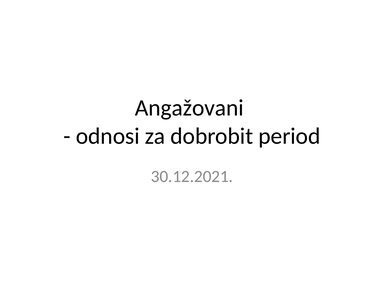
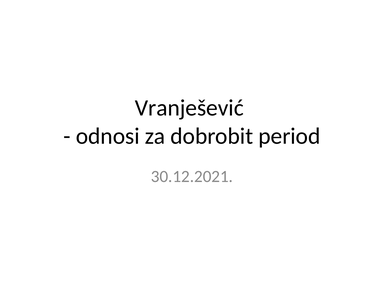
Angažovani: Angažovani -> Vranješević (189, 108)
